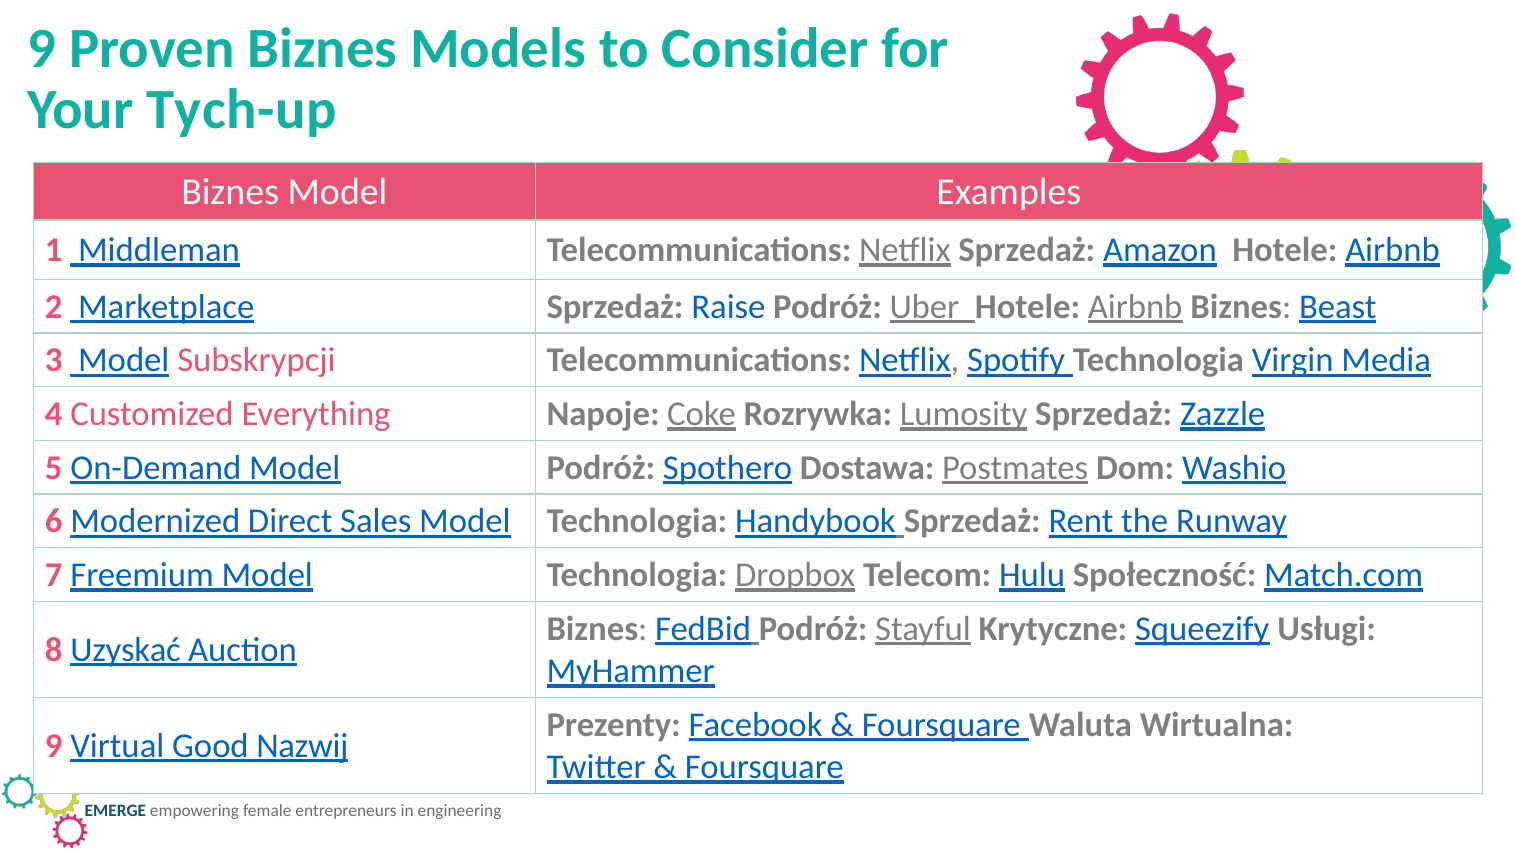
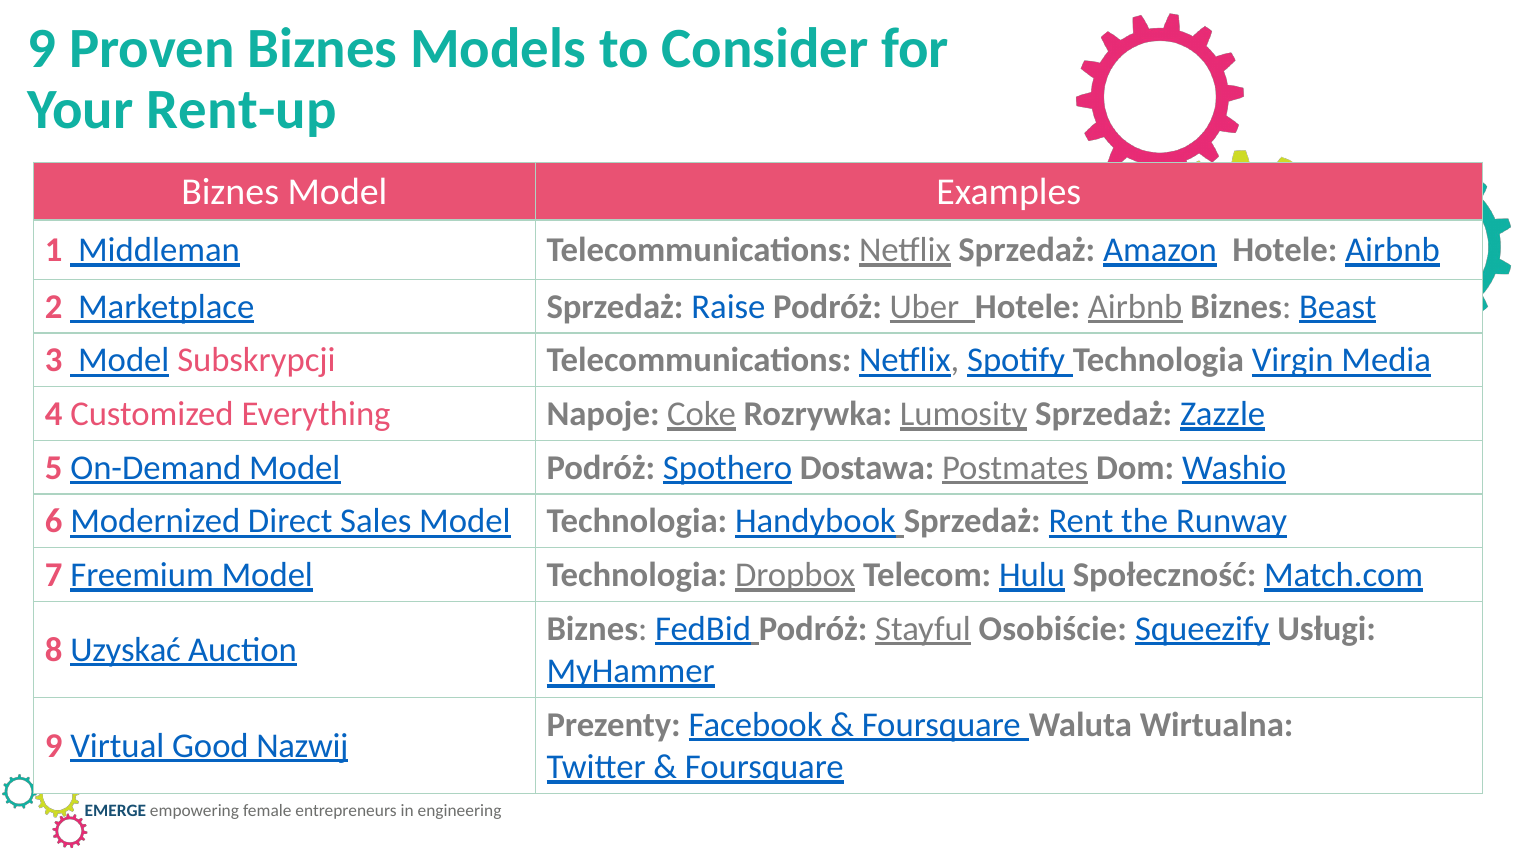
Tych-up: Tych-up -> Rent-up (242, 110)
Krytyczne: Krytyczne -> Osobiście (1053, 629)
